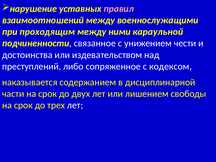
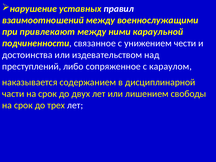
правил colour: pink -> white (119, 9)
проходящим: проходящим -> привлекают (47, 32)
кодексом: кодексом -> караулом (170, 66)
